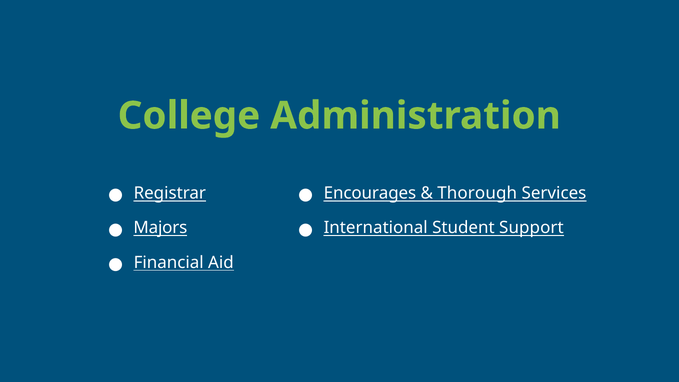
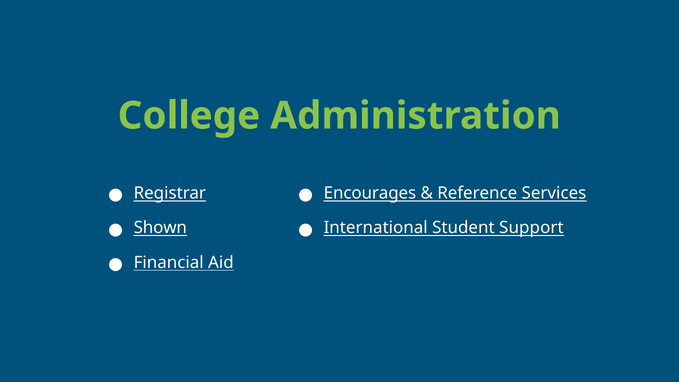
Thorough: Thorough -> Reference (477, 193)
Majors: Majors -> Shown (160, 228)
